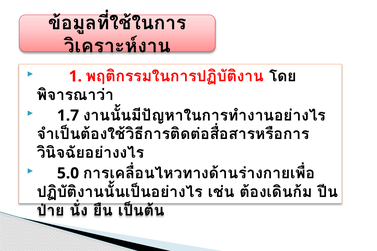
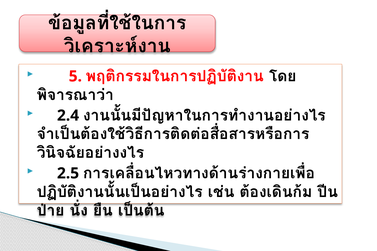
1: 1 -> 5 (75, 76)
1.7: 1.7 -> 2.4 (68, 116)
5.0: 5.0 -> 2.5 (68, 174)
